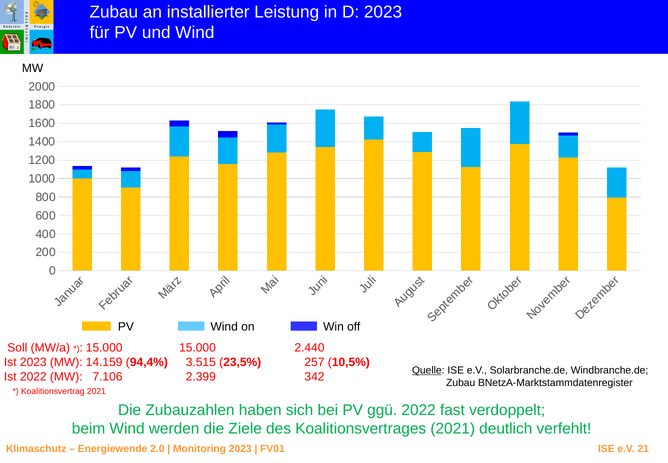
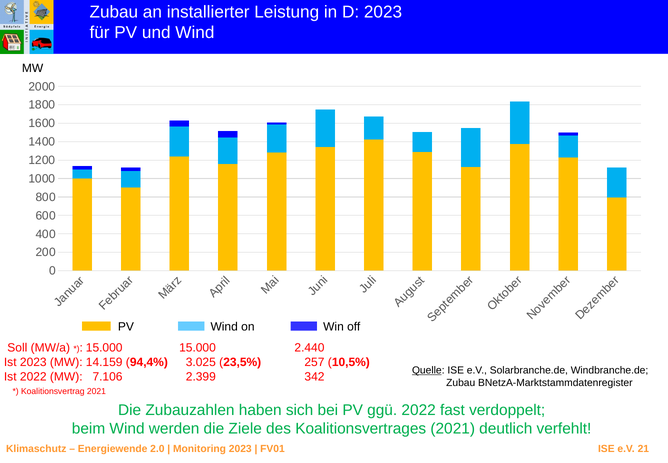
3.515: 3.515 -> 3.025 (201, 362)
